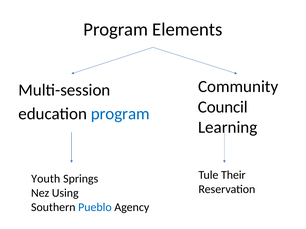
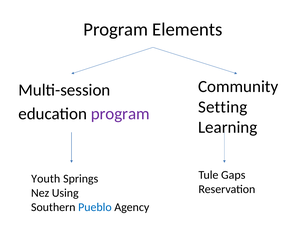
Council: Council -> Setting (223, 107)
program colour: blue -> purple (120, 114)
Their: Their -> Gaps (233, 175)
